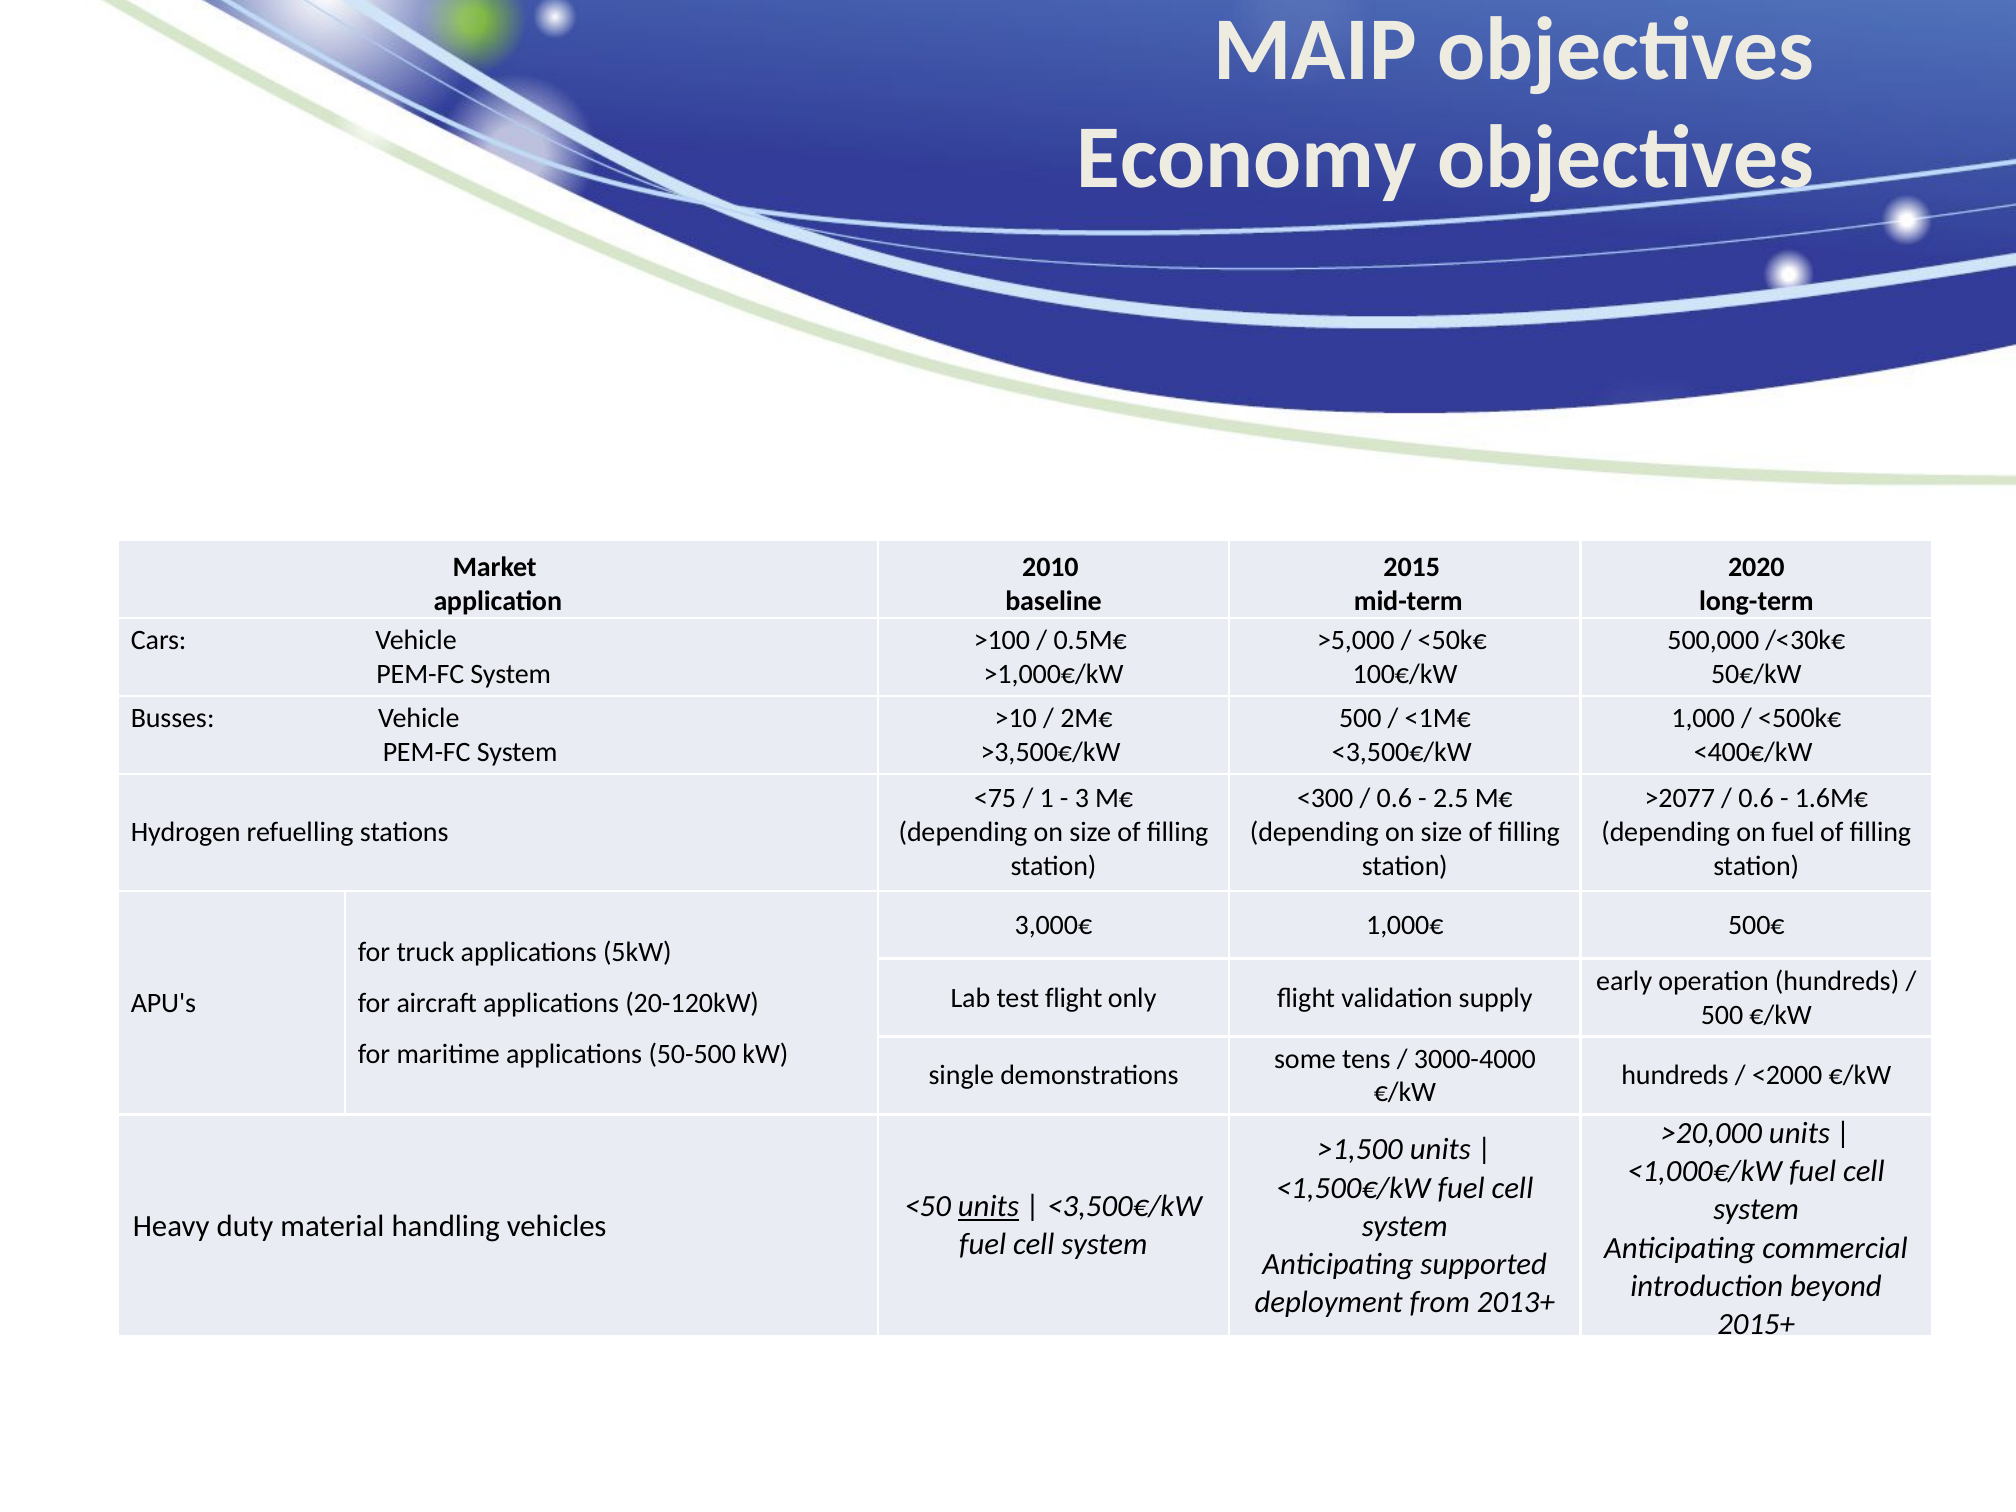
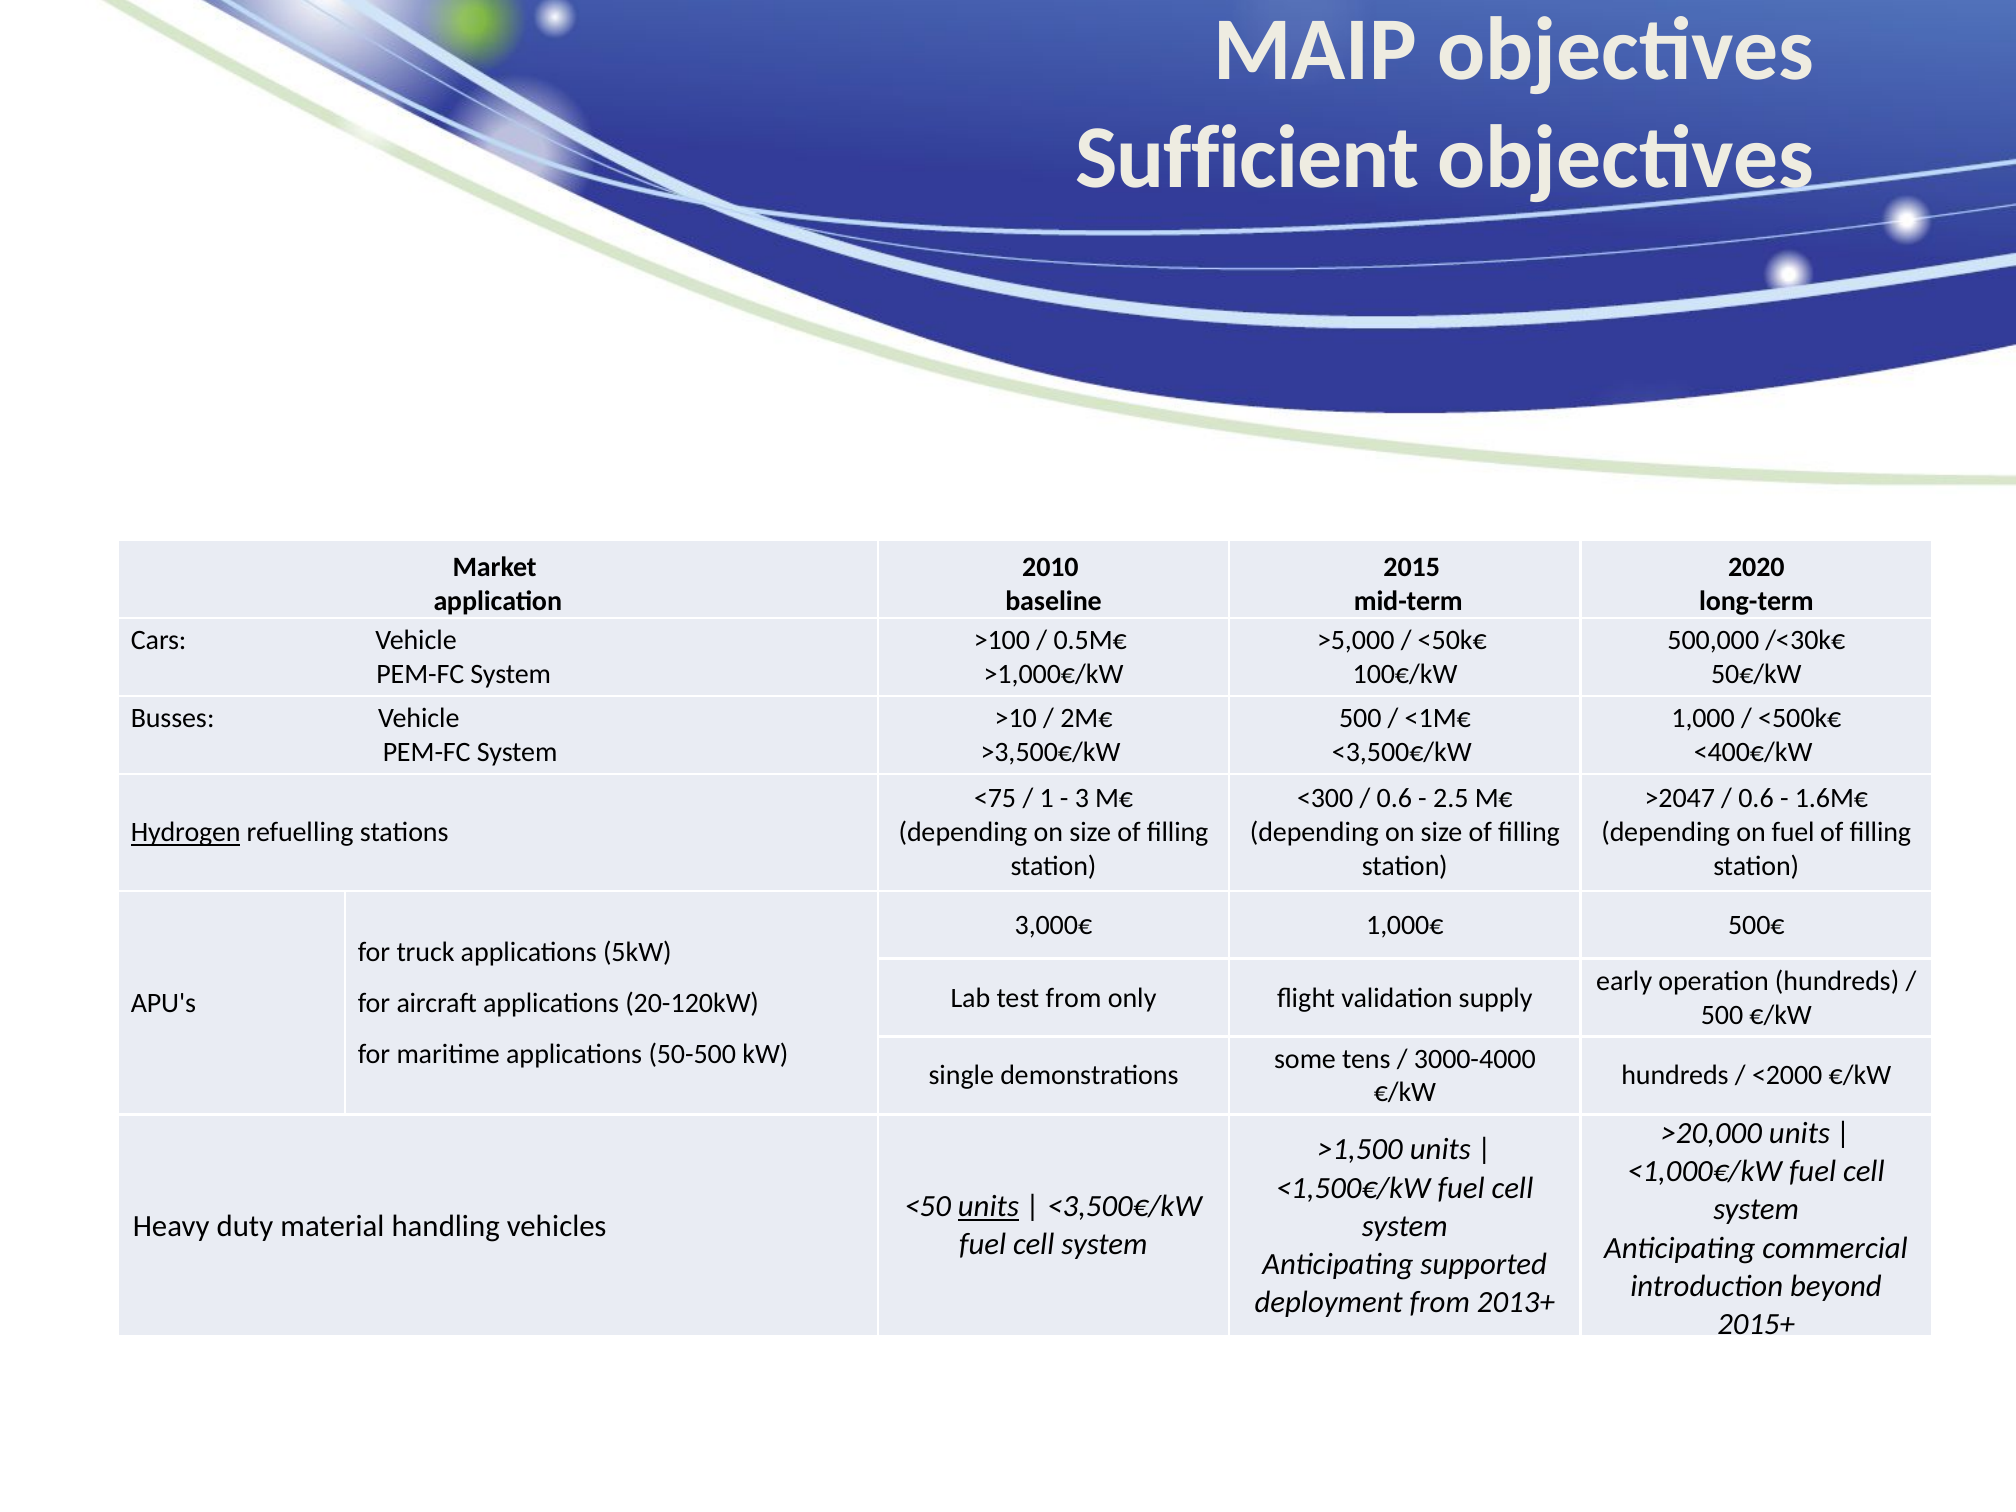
Economy: Economy -> Sufficient (1247, 158)
>2077: >2077 -> >2047 (1680, 799)
Hydrogen underline: none -> present (186, 833)
test flight: flight -> from (1074, 998)
